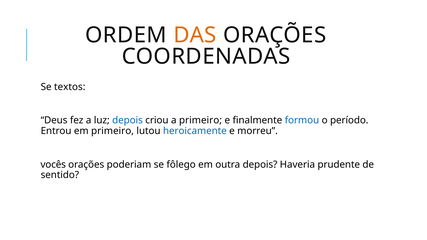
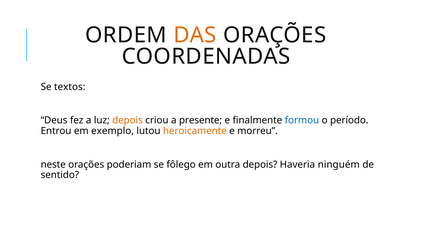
depois colour: blue -> orange (128, 120)
a primeiro: primeiro -> presente (201, 120)
em primeiro: primeiro -> exemplo (113, 131)
heroicamente colour: blue -> orange (195, 131)
vocês: vocês -> neste (53, 165)
prudente: prudente -> ninguém (339, 165)
